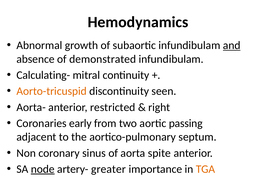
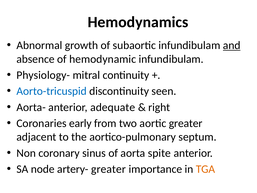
demonstrated: demonstrated -> hemodynamic (103, 59)
Calculating-: Calculating- -> Physiology- (43, 75)
Aorto-tricuspid colour: orange -> blue (52, 91)
restricted: restricted -> adequate (113, 107)
aortic passing: passing -> greater (186, 123)
node underline: present -> none (43, 169)
